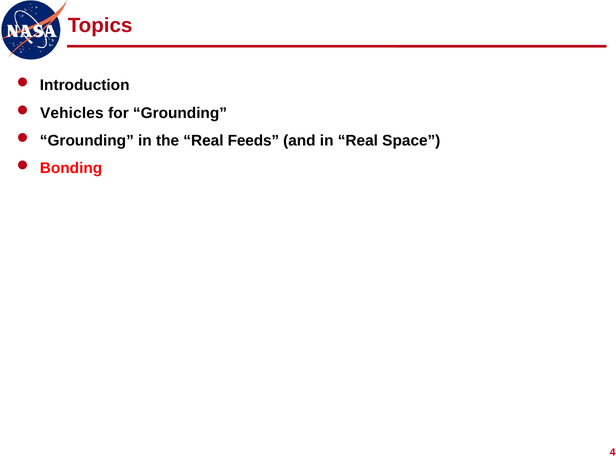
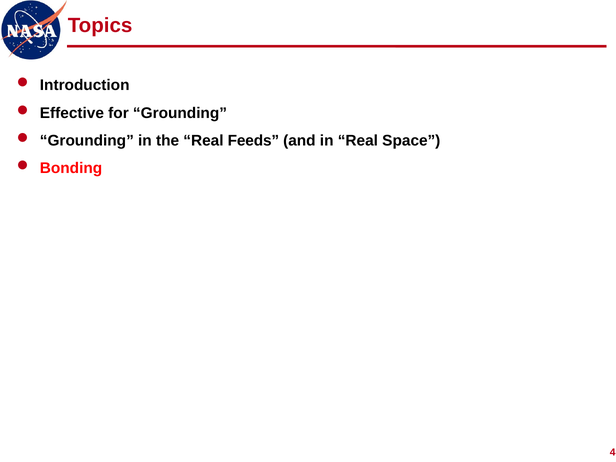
Vehicles: Vehicles -> Effective (72, 113)
